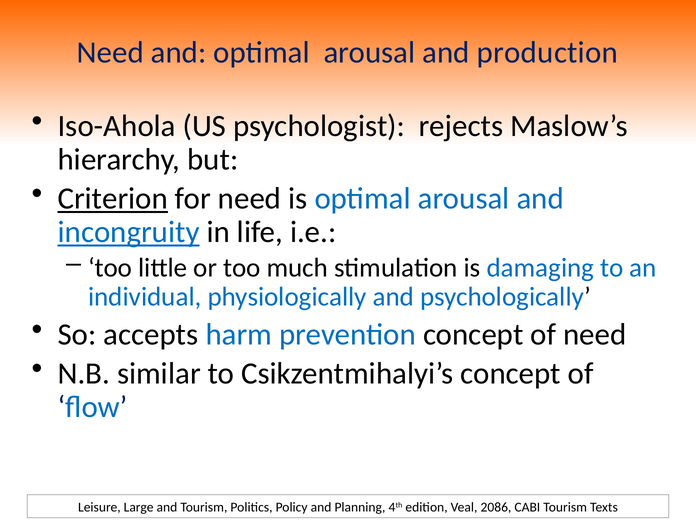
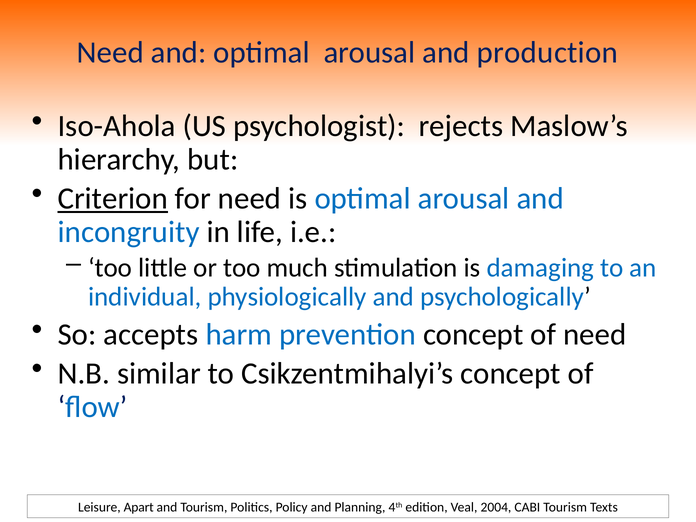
incongruity underline: present -> none (129, 232)
Large: Large -> Apart (139, 507)
2086: 2086 -> 2004 (496, 507)
